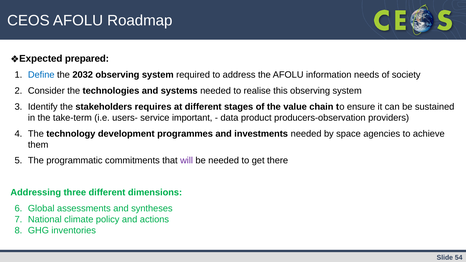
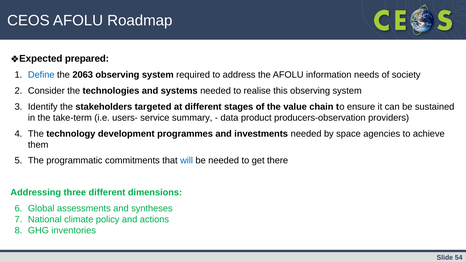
2032: 2032 -> 2063 (83, 75)
requires: requires -> targeted (153, 107)
important: important -> summary (192, 118)
will colour: purple -> blue (187, 161)
